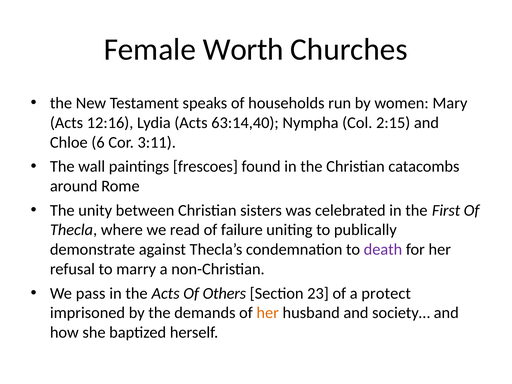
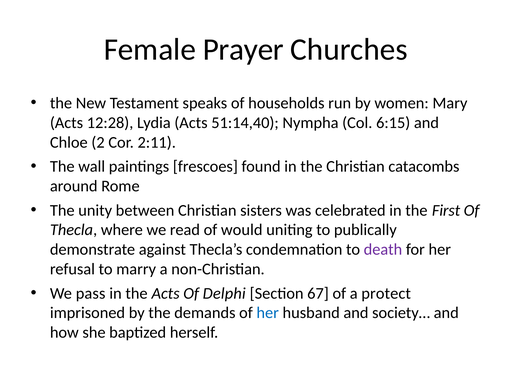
Worth: Worth -> Prayer (243, 50)
12:16: 12:16 -> 12:28 (110, 123)
63:14,40: 63:14,40 -> 51:14,40 (245, 123)
2:15: 2:15 -> 6:15 (393, 123)
6: 6 -> 2 (98, 142)
3:11: 3:11 -> 2:11 (157, 142)
failure: failure -> would (242, 230)
Others: Others -> Delphi (224, 293)
23: 23 -> 67 (318, 293)
her colour: orange -> blue (268, 313)
